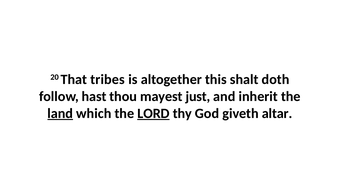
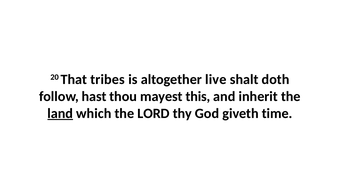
this: this -> live (216, 80)
just: just -> this (198, 97)
LORD underline: present -> none (153, 114)
altar: altar -> time (277, 114)
